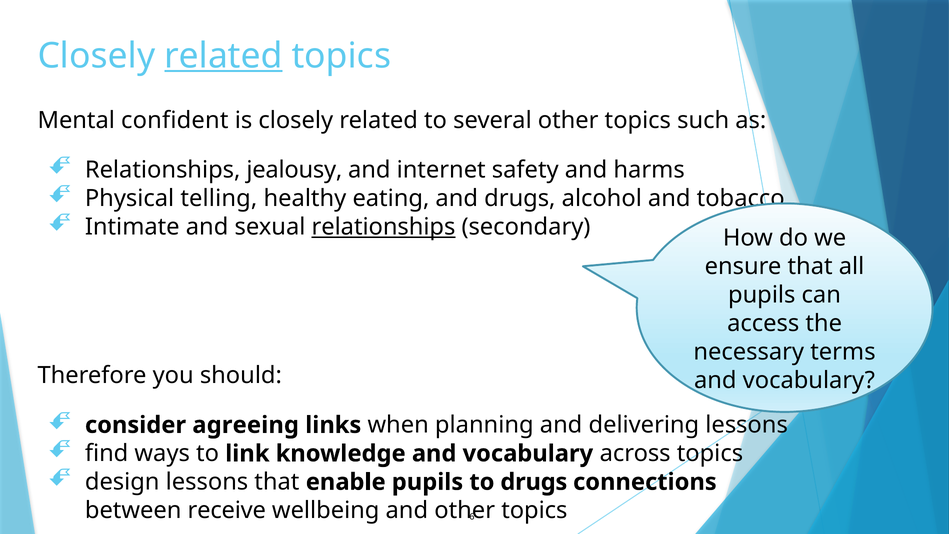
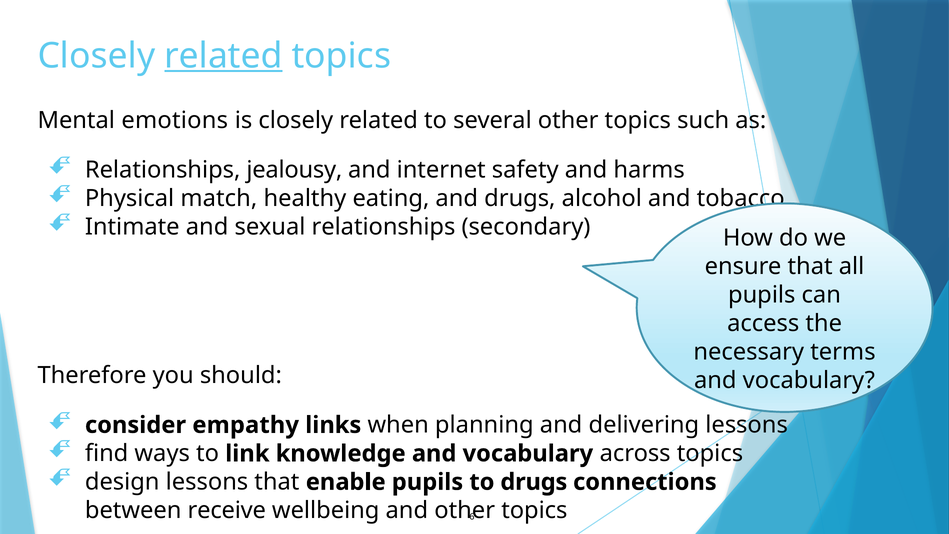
confident: confident -> emotions (175, 120)
telling: telling -> match (219, 198)
relationships underline: present -> none (383, 227)
agreeing: agreeing -> empathy (246, 425)
